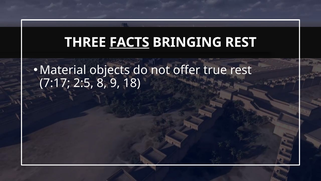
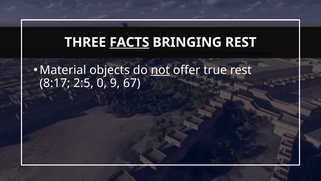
not underline: none -> present (160, 70)
7:17: 7:17 -> 8:17 (55, 83)
8: 8 -> 0 (102, 83)
18: 18 -> 67 (132, 83)
